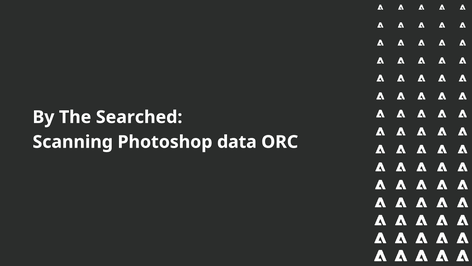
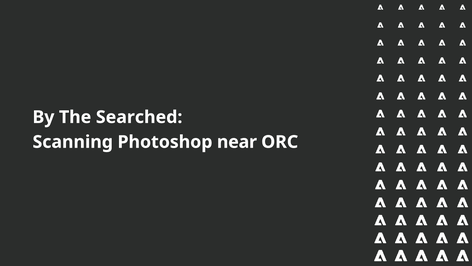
data: data -> near (237, 142)
